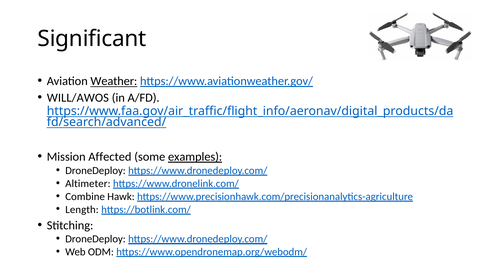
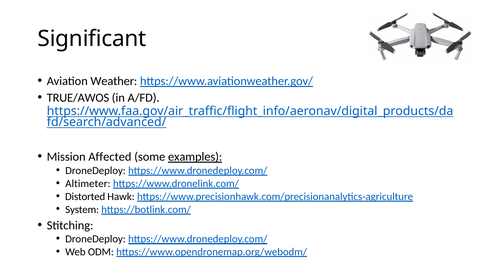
Weather underline: present -> none (114, 81)
WILL/AWOS: WILL/AWOS -> TRUE/AWOS (78, 98)
Combine: Combine -> Distorted (85, 197)
Length: Length -> System (82, 210)
